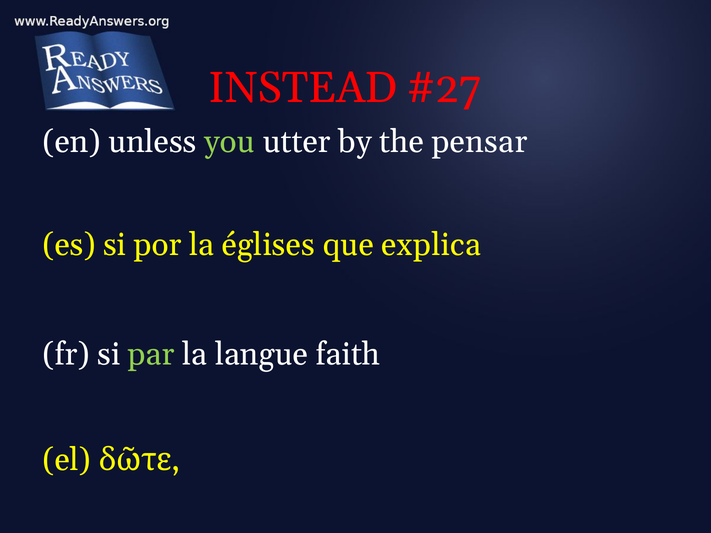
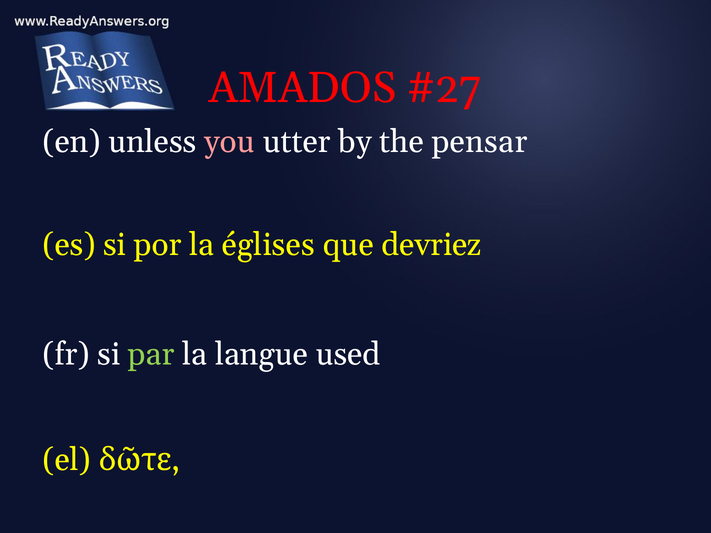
INSTEAD: INSTEAD -> AMADOS (303, 88)
you colour: light green -> pink (230, 142)
explica: explica -> devriez (431, 245)
faith: faith -> used (348, 354)
